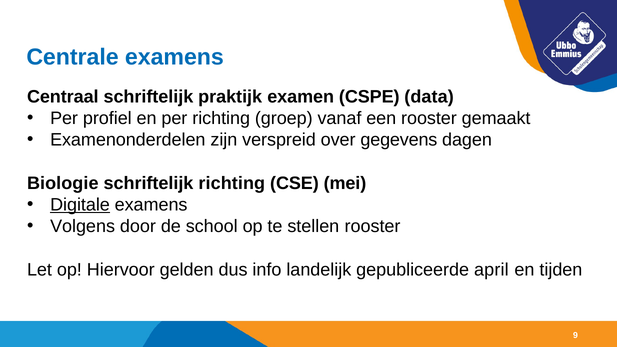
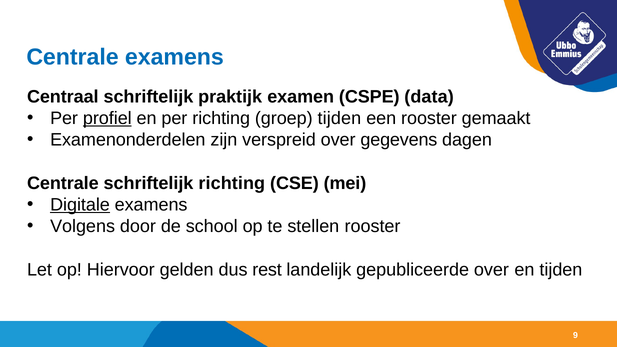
profiel underline: none -> present (107, 118)
groep vanaf: vanaf -> tijden (339, 118)
Biologie: Biologie -> Centrale (63, 183)
info: info -> rest (267, 270)
gepubliceerde april: april -> over (491, 270)
